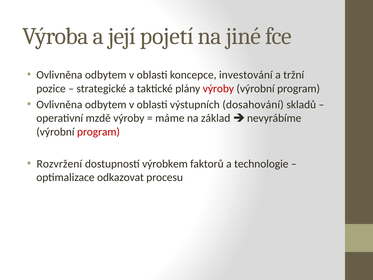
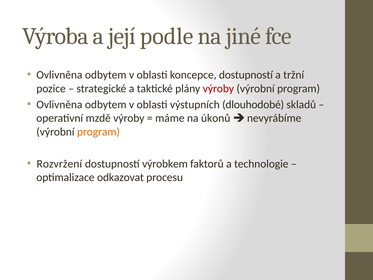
pojetí: pojetí -> podle (167, 36)
koncepce investování: investování -> dostupností (246, 75)
dosahování: dosahování -> dlouhodobé (253, 104)
základ: základ -> úkonů (216, 118)
program colour: red -> orange (98, 132)
